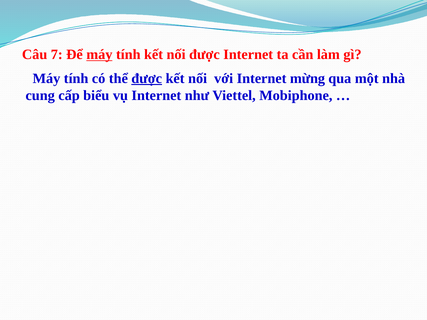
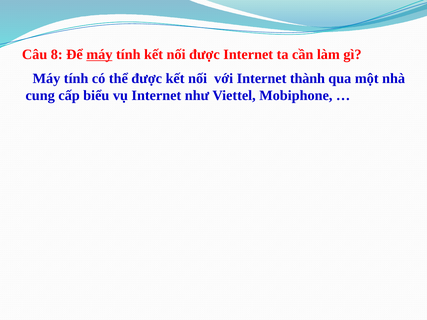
7: 7 -> 8 (57, 55)
được underline: present -> none (147, 78)
mừng: mừng -> thành (307, 78)
